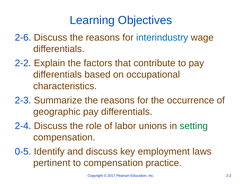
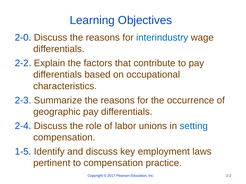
2-6: 2-6 -> 2-0 (23, 38)
setting colour: green -> blue (194, 126)
0-5: 0-5 -> 1-5 (23, 152)
